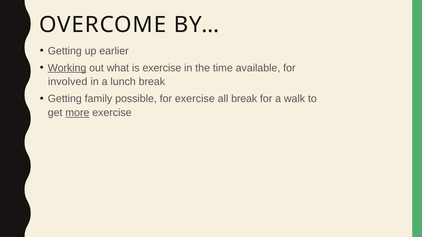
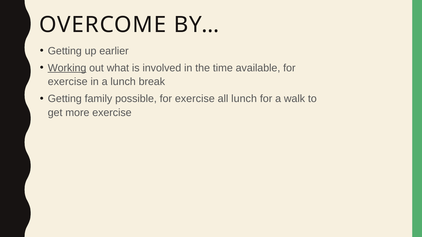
is exercise: exercise -> involved (162, 68)
involved: involved -> exercise (68, 82)
all break: break -> lunch (244, 99)
more underline: present -> none (77, 113)
